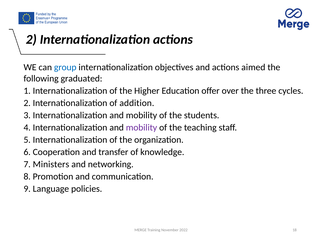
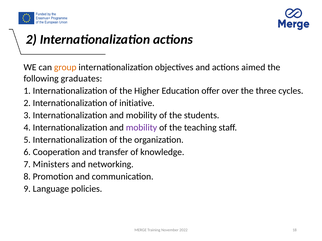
group colour: blue -> orange (65, 68)
graduated: graduated -> graduates (81, 79)
addition: addition -> initiative (137, 103)
